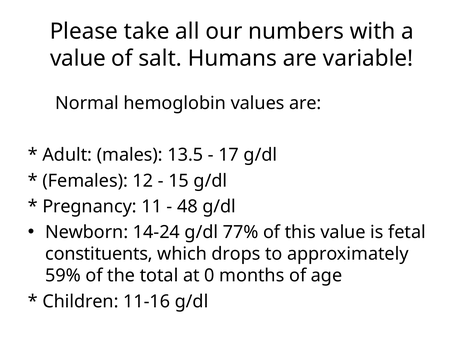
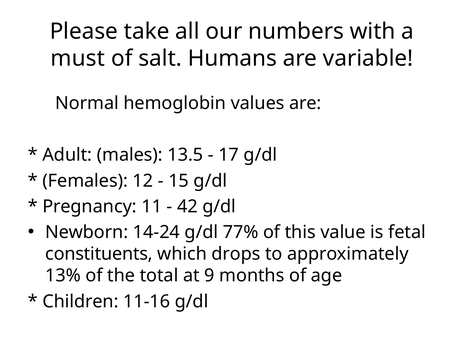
value: value -> must (78, 58)
48: 48 -> 42 (187, 207)
59%: 59% -> 13% (63, 276)
0: 0 -> 9 (209, 276)
